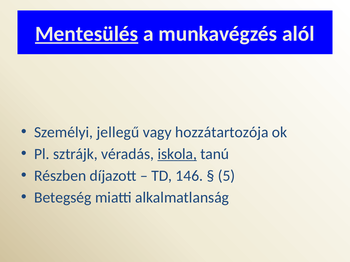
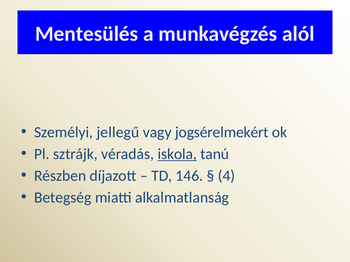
Mentesülés underline: present -> none (87, 34)
hozzátartozója: hozzátartozója -> jogsérelmekért (222, 132)
5: 5 -> 4 (226, 176)
